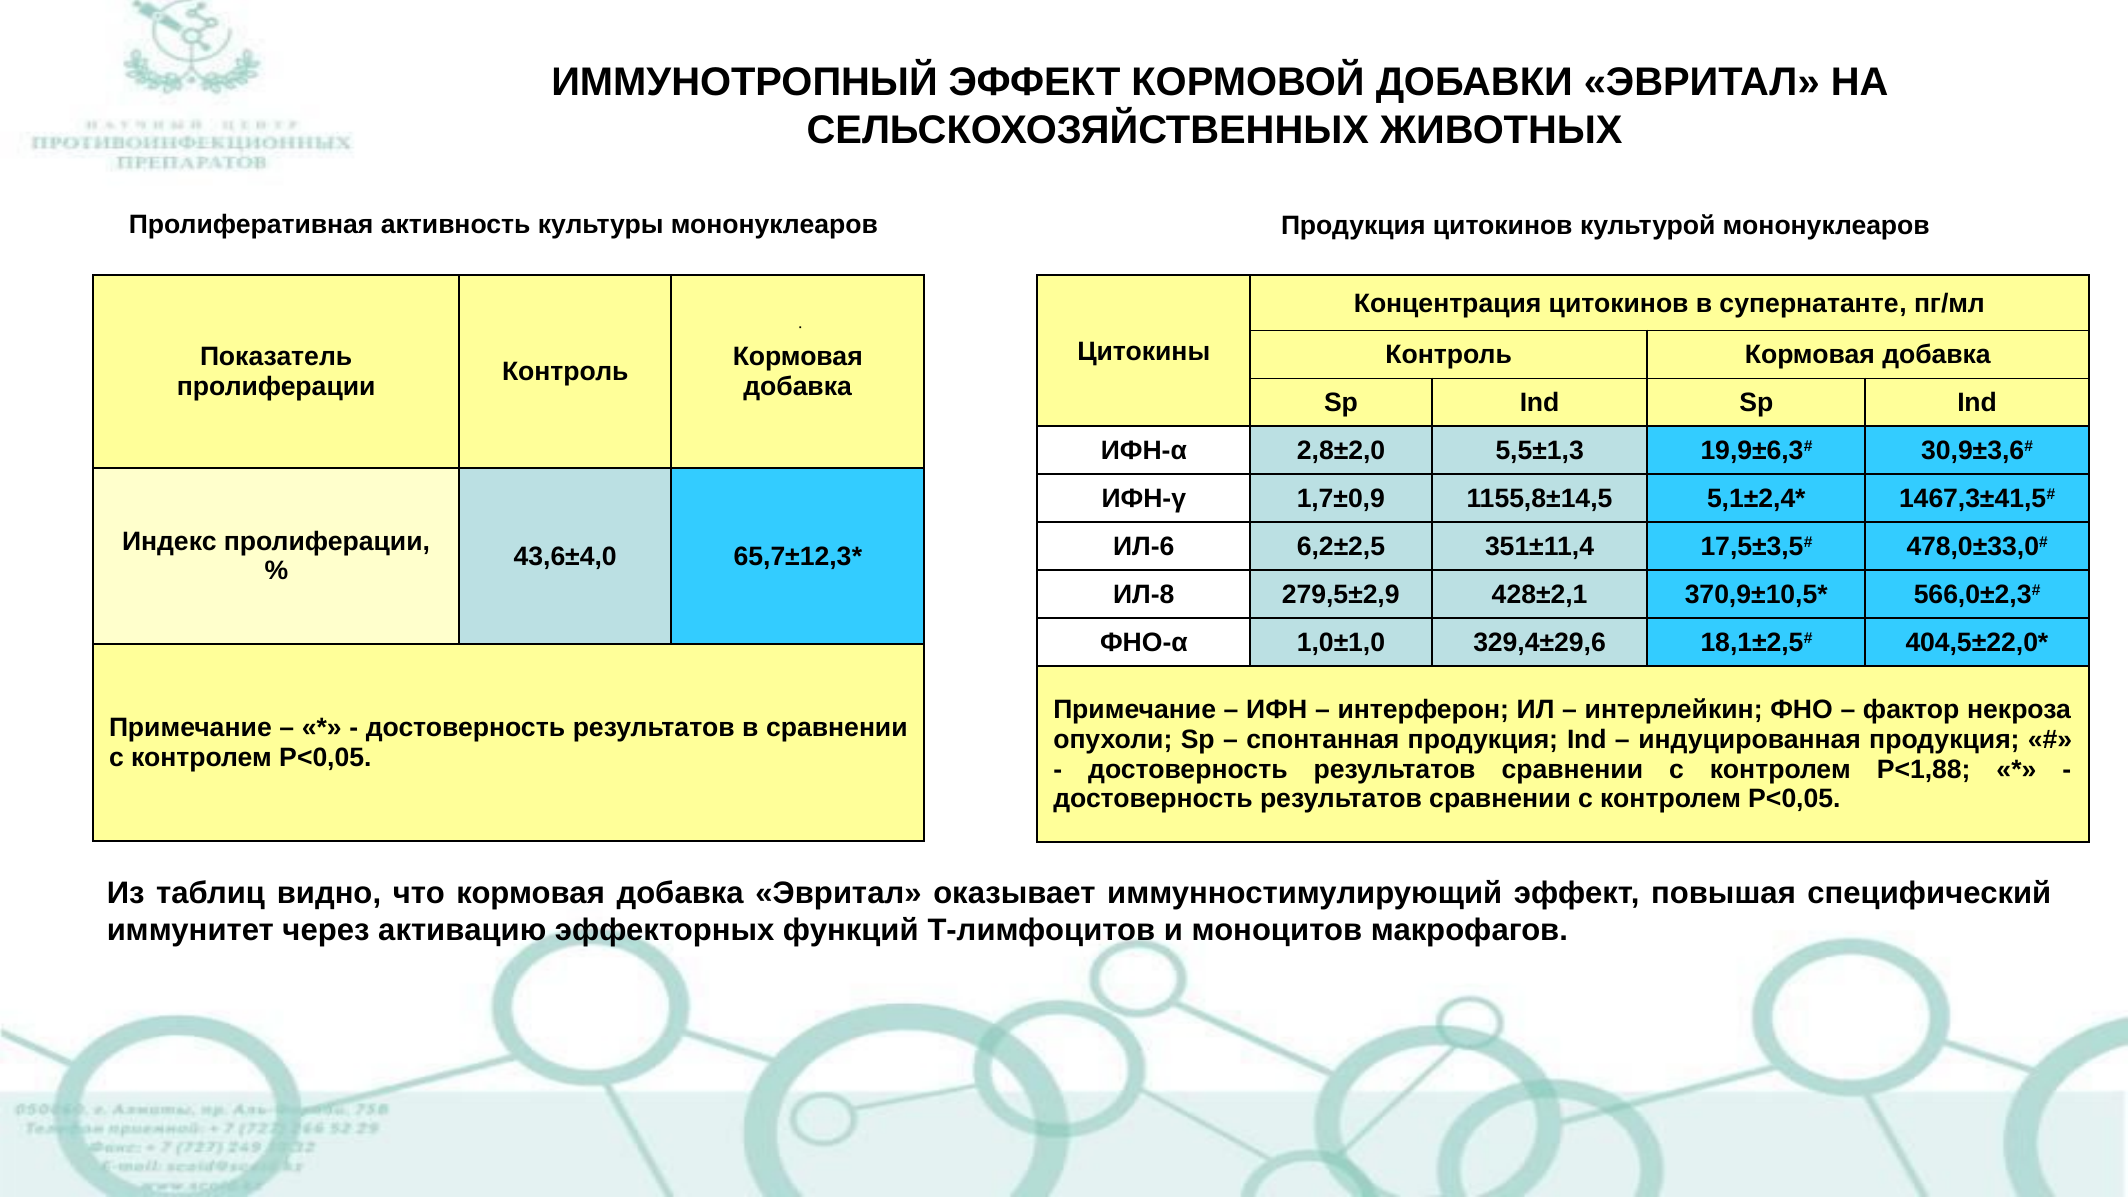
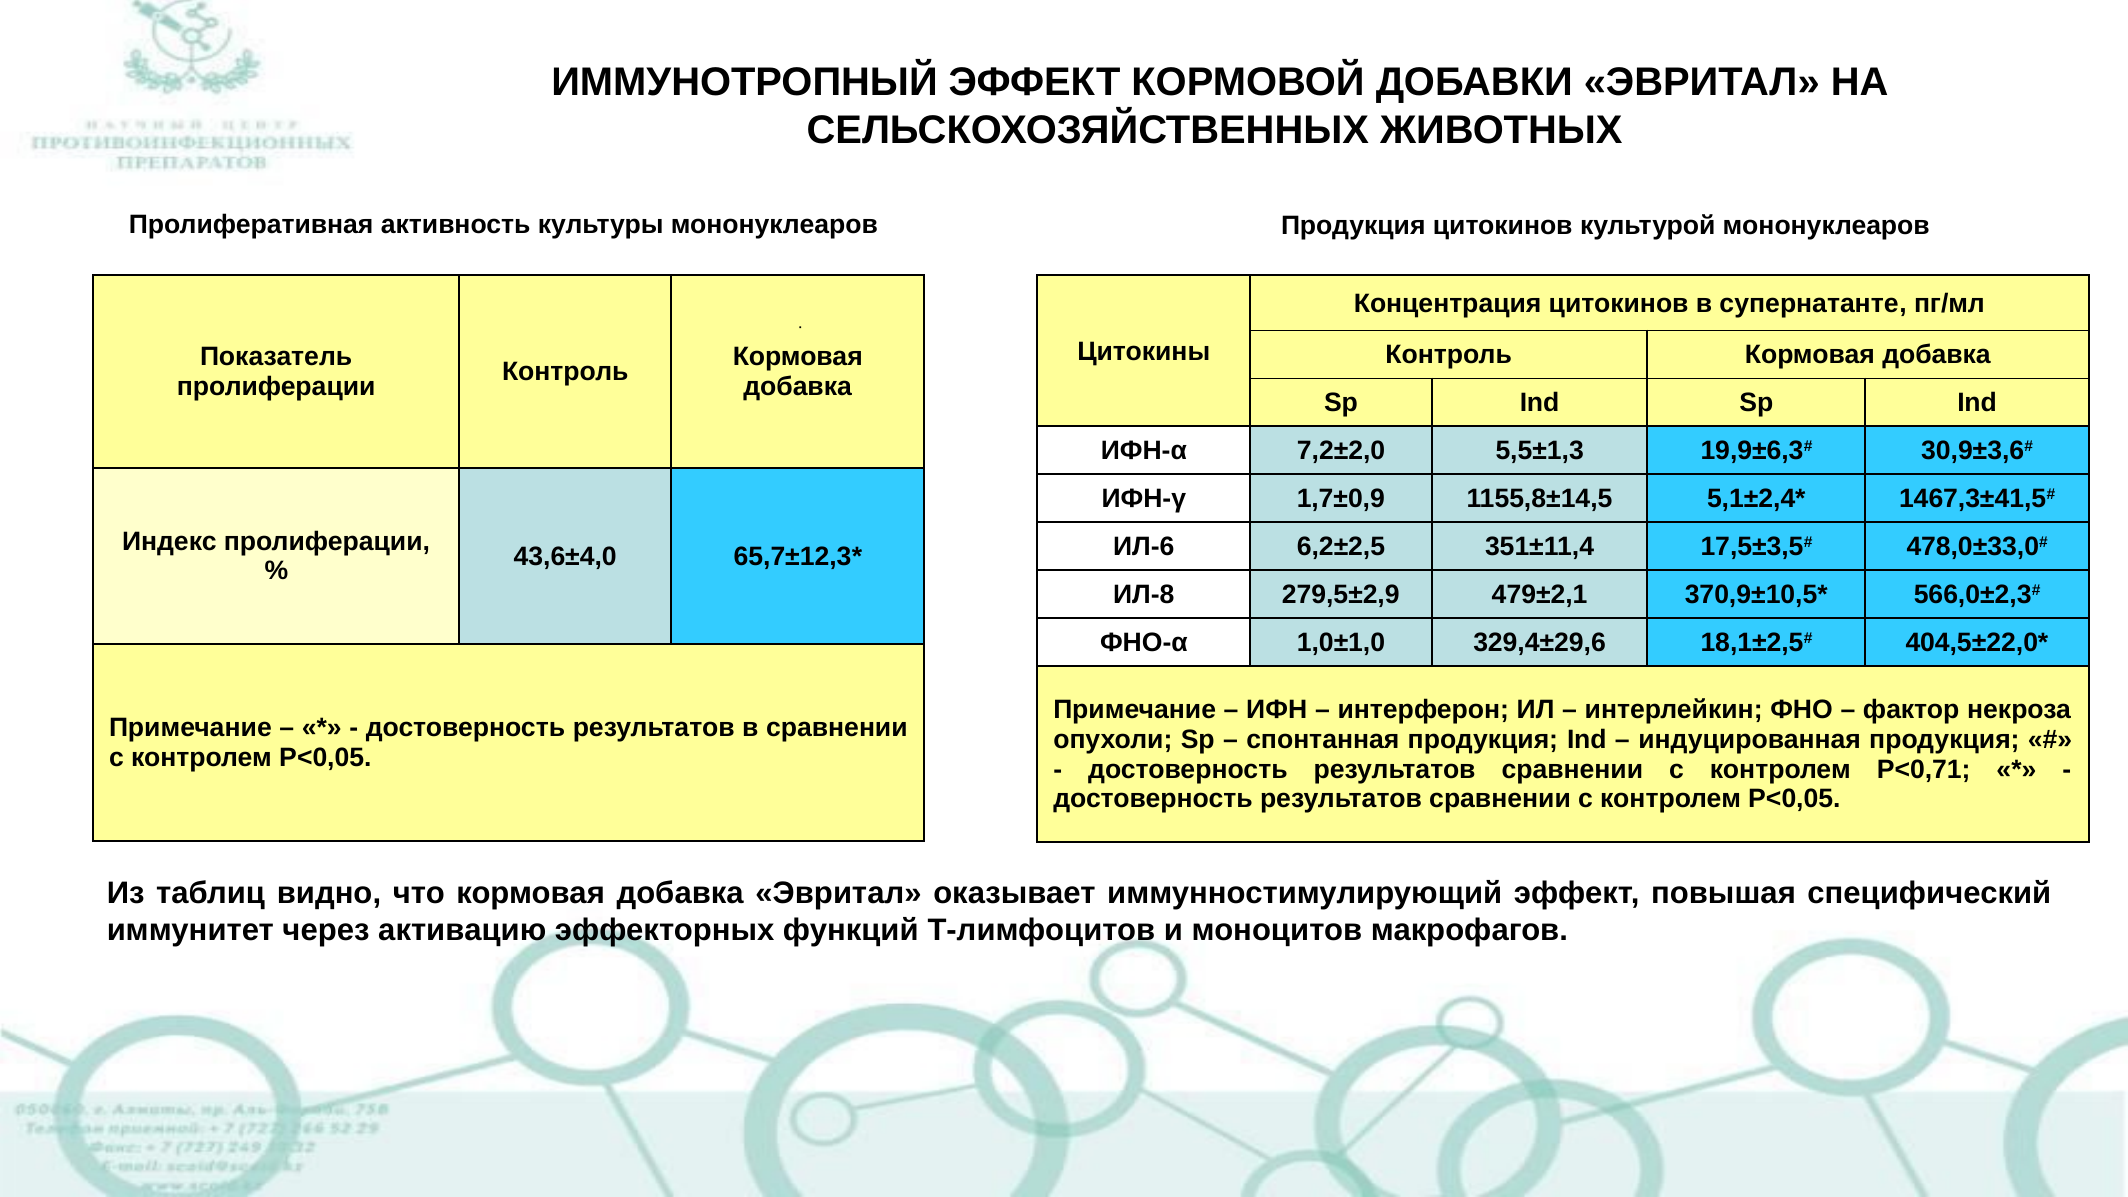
2,8±2,0: 2,8±2,0 -> 7,2±2,0 (1341, 451)
428±2,1: 428±2,1 -> 479±2,1 (1540, 595)
Р<1,88: Р<1,88 -> Р<0,71 (1924, 769)
